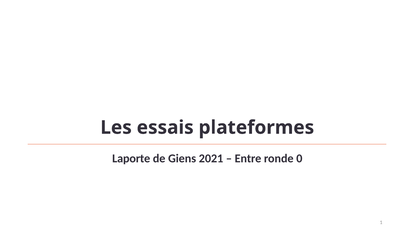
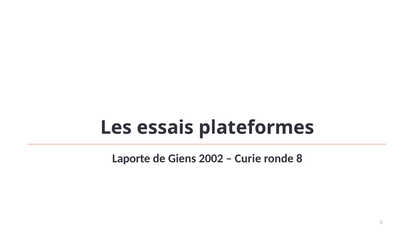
2021: 2021 -> 2002 (211, 158)
Entre: Entre -> Curie (248, 158)
0: 0 -> 8 (299, 158)
